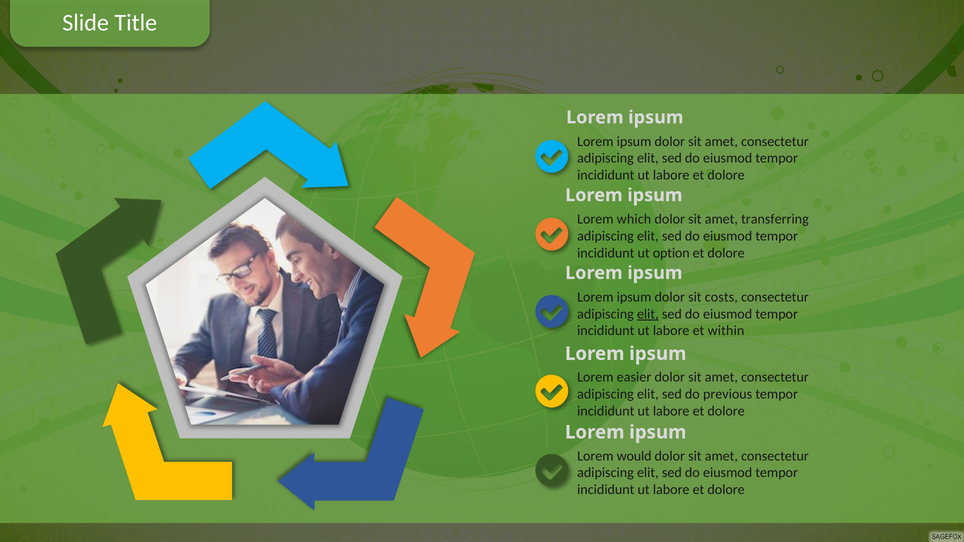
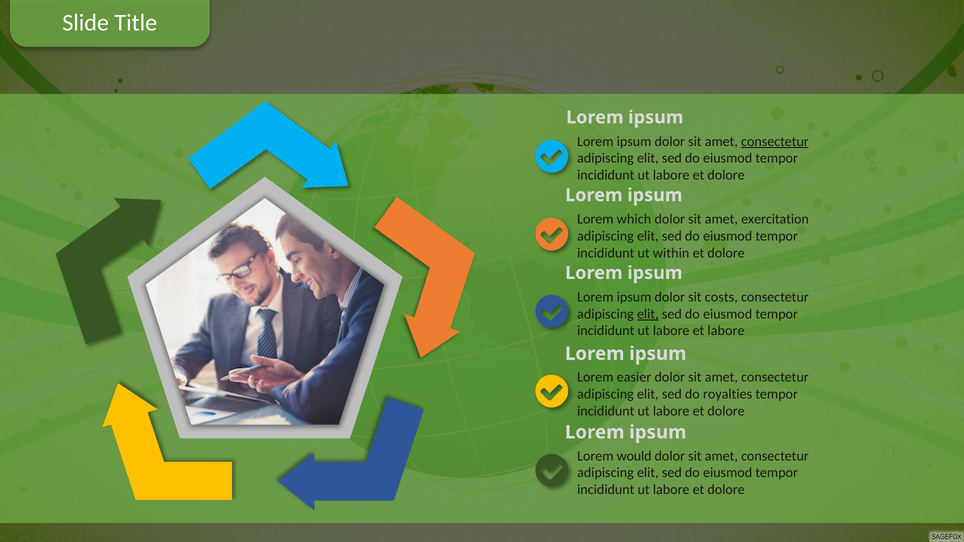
consectetur underline: none -> present (775, 141)
transferring: transferring -> exercitation (775, 219)
option: option -> within (671, 253)
et within: within -> labore (726, 331)
previous: previous -> royalties (728, 394)
